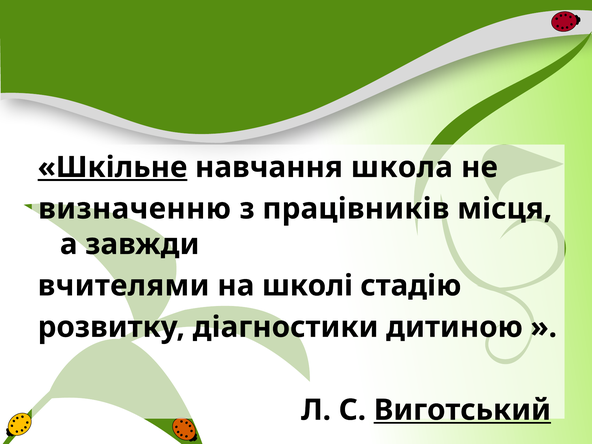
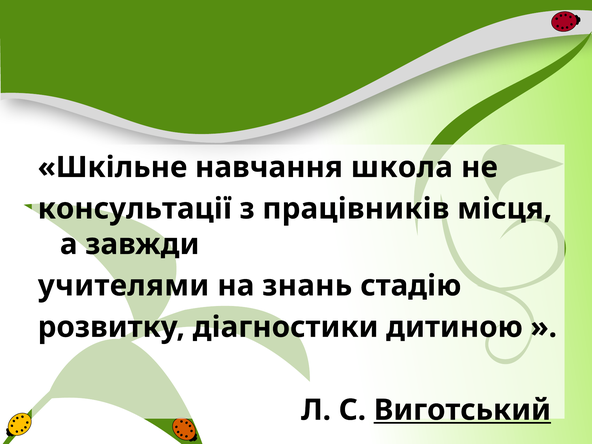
Шкільне underline: present -> none (113, 167)
визначенню: визначенню -> консультації (135, 209)
вчителями: вчителями -> учителями (124, 286)
школі: школі -> знань (307, 286)
